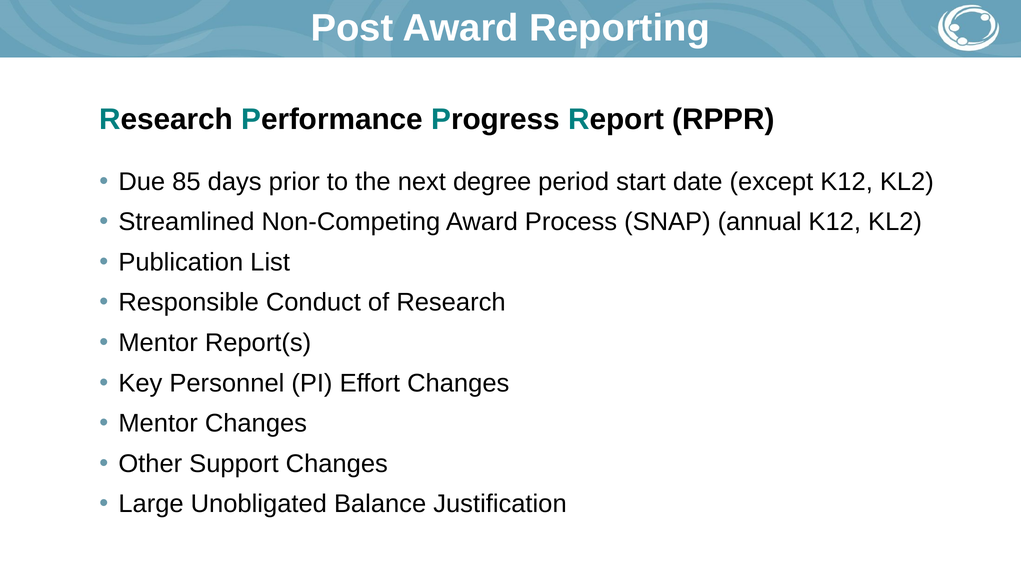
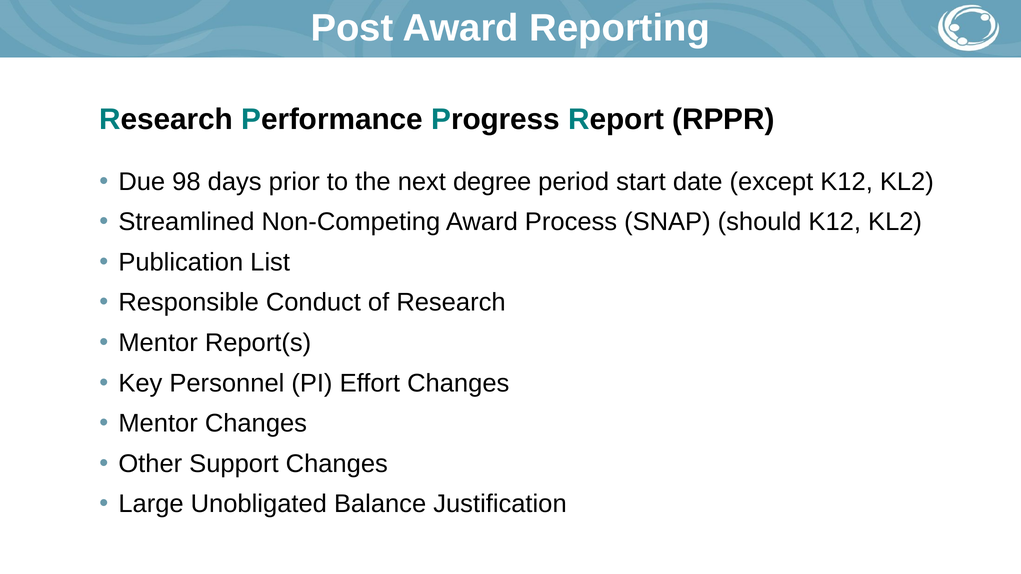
85: 85 -> 98 (186, 182)
annual: annual -> should (760, 222)
